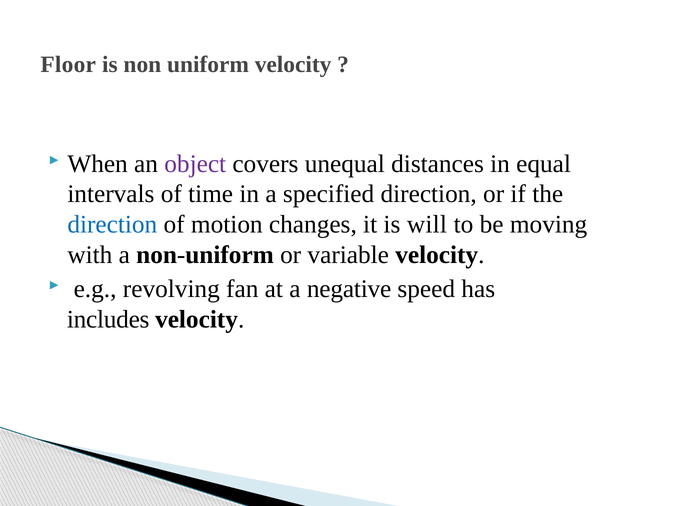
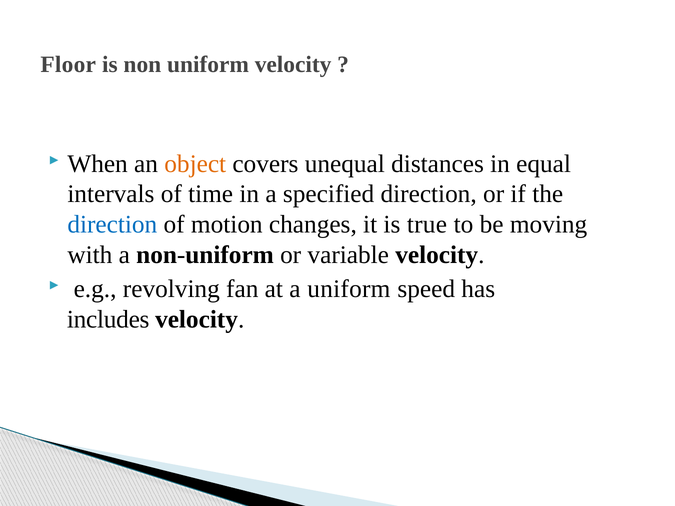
object colour: purple -> orange (195, 164)
will: will -> true (427, 225)
a negative: negative -> uniform (349, 289)
